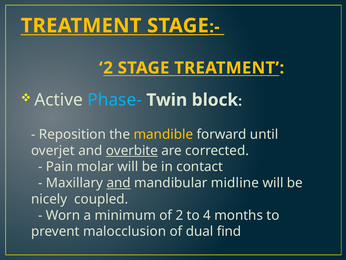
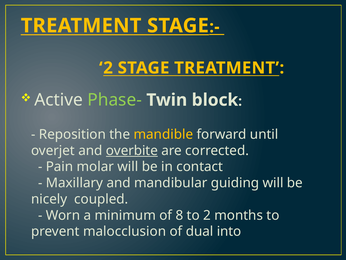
Phase- colour: light blue -> light green (115, 100)
and underline: present -> none (119, 183)
midline: midline -> guiding (235, 183)
of 2: 2 -> 8 (179, 215)
to 4: 4 -> 2 (207, 215)
find: find -> into (229, 231)
